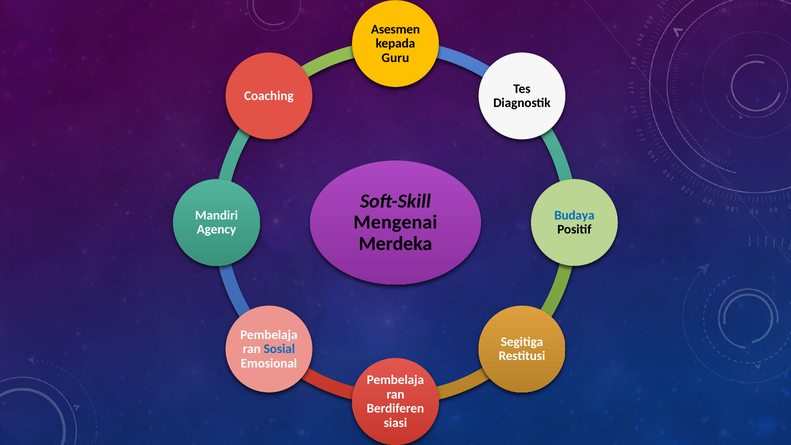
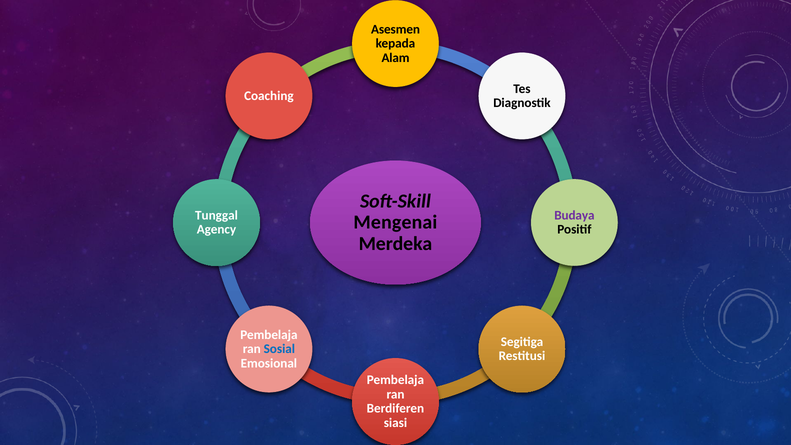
Guru: Guru -> Alam (396, 58)
Mandiri: Mandiri -> Tunggal (217, 215)
Budaya colour: blue -> purple (574, 215)
